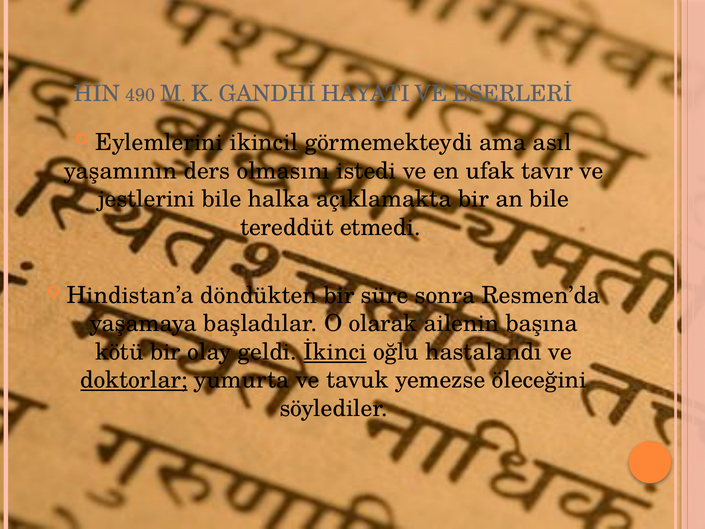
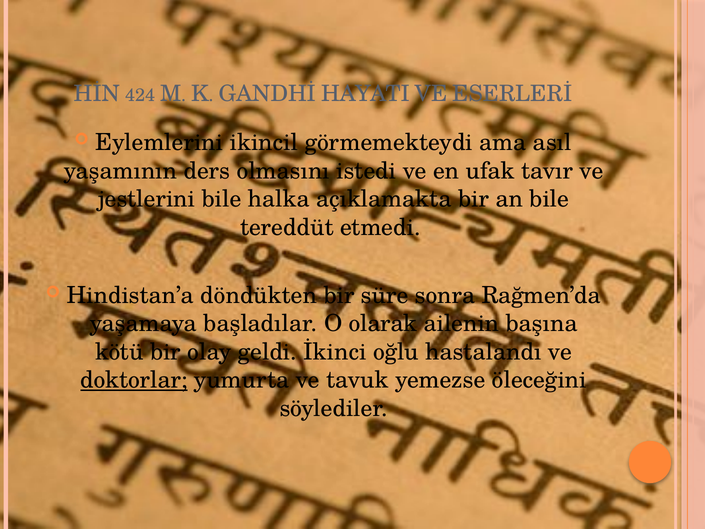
490: 490 -> 424 (140, 95)
Resmen’da: Resmen’da -> Rağmen’da (541, 295)
İkinci underline: present -> none (335, 352)
